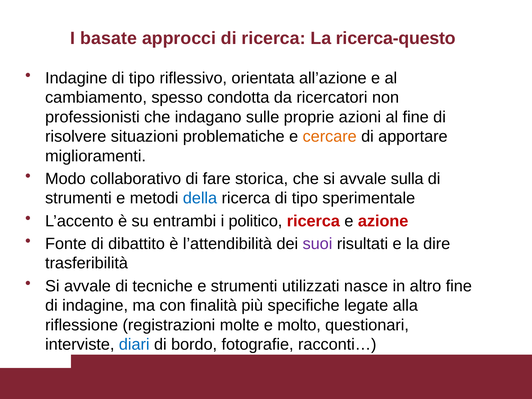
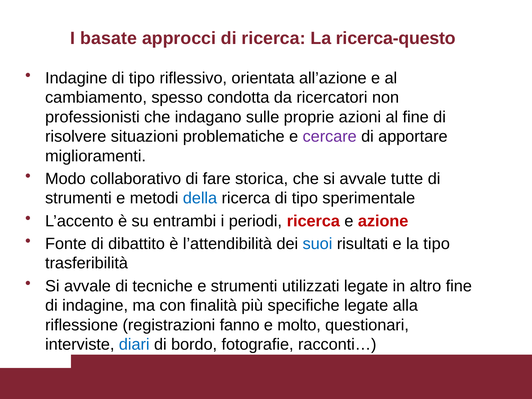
cercare colour: orange -> purple (330, 137)
sulla: sulla -> tutte (407, 179)
politico: politico -> periodi (255, 221)
suoi colour: purple -> blue (318, 244)
la dire: dire -> tipo (437, 244)
utilizzati nasce: nasce -> legate (366, 286)
molte: molte -> fanno (240, 325)
